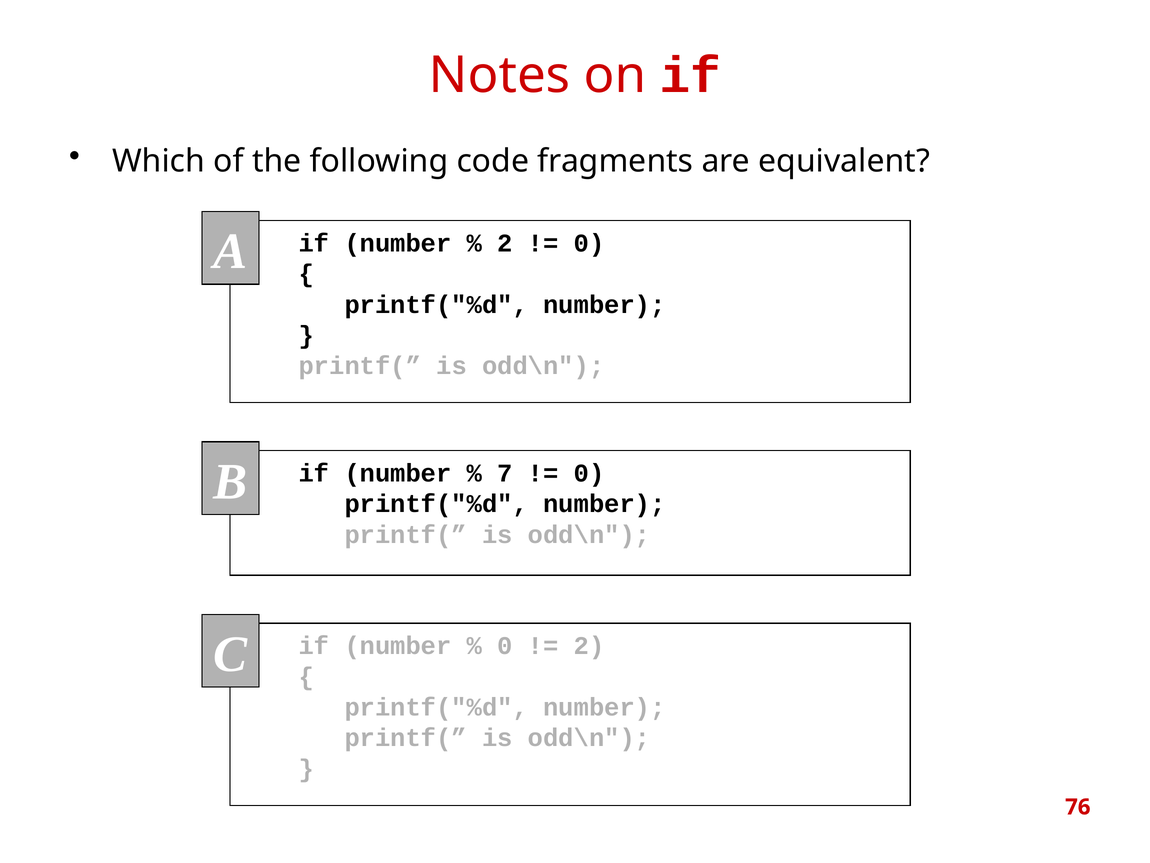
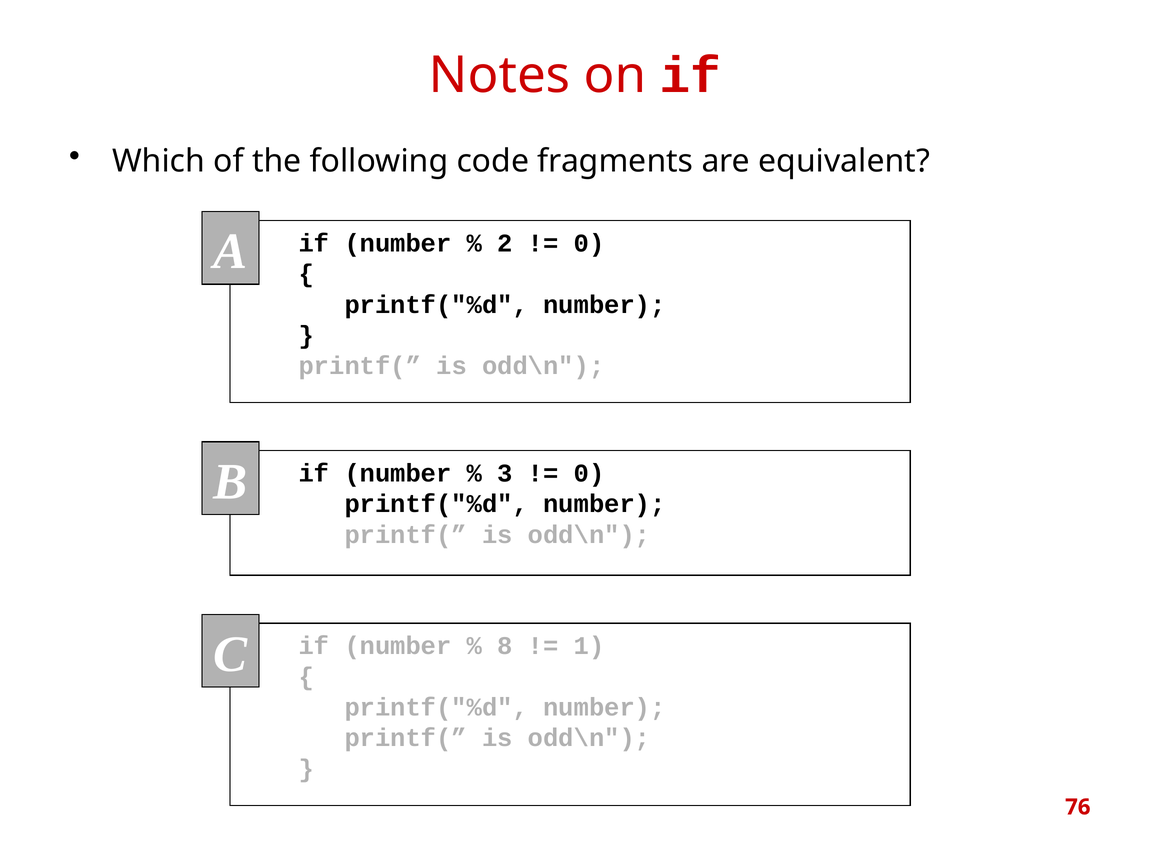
7: 7 -> 3 (505, 473)
0: 0 -> 8 (505, 646)
2: 2 -> 1 (589, 646)
